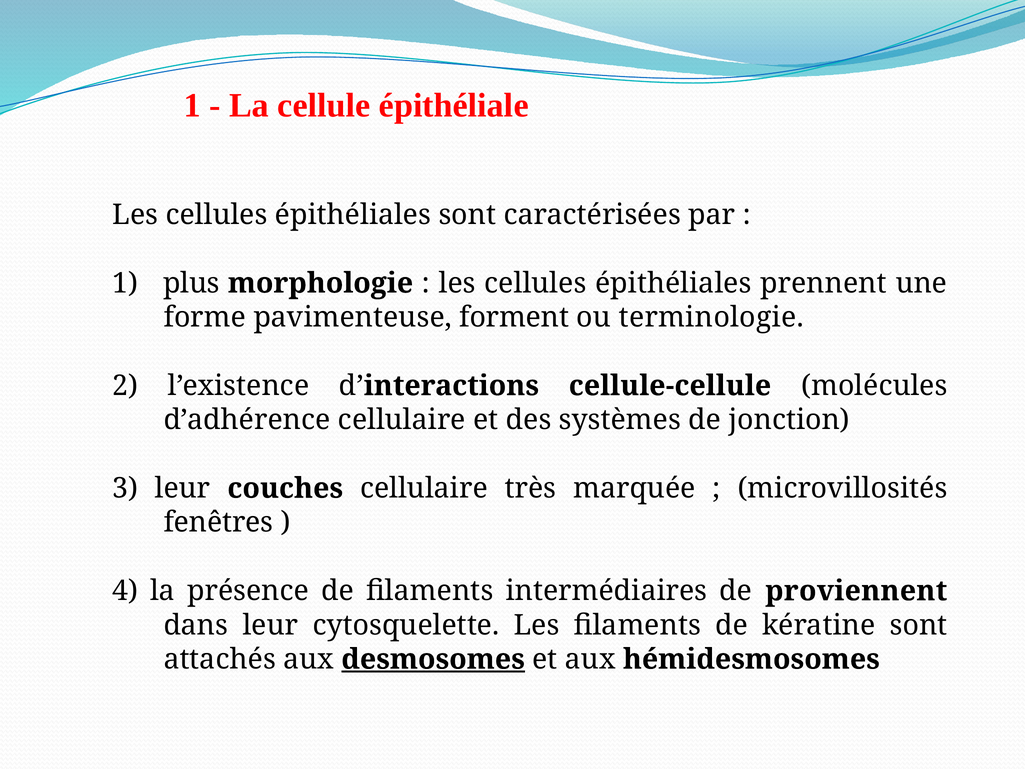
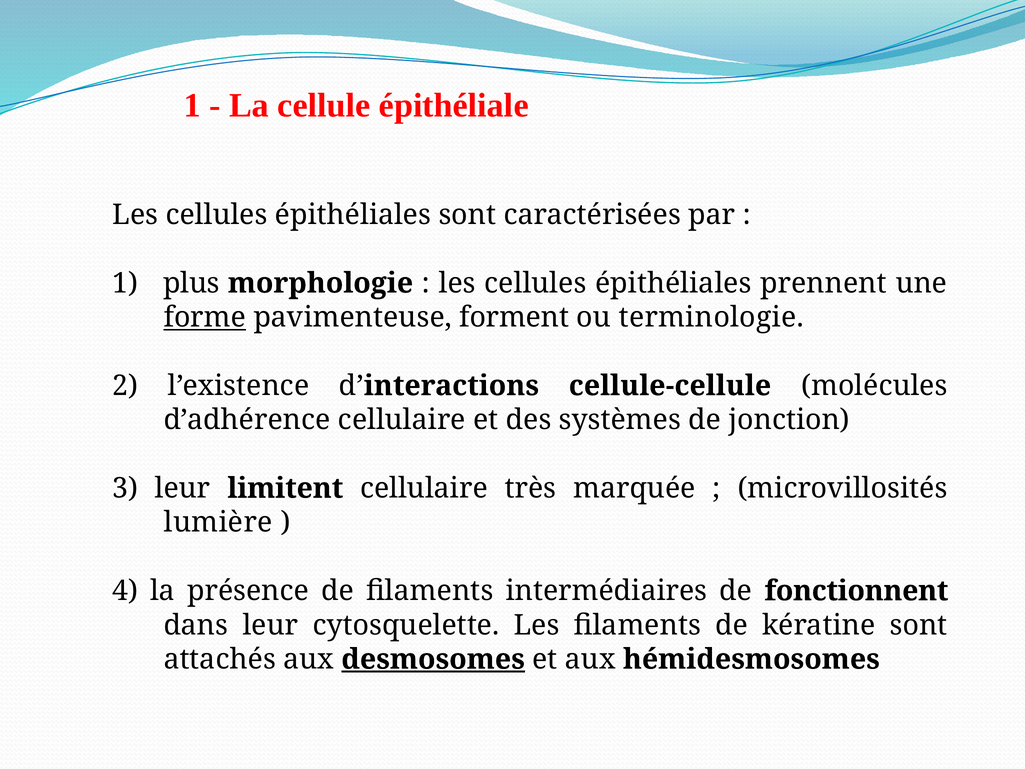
forme underline: none -> present (205, 317)
couches: couches -> limitent (285, 488)
fenêtres: fenêtres -> lumière (218, 522)
proviennent: proviennent -> fonctionnent (856, 591)
